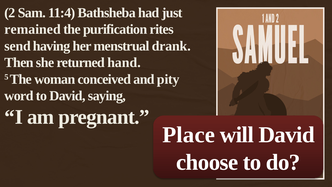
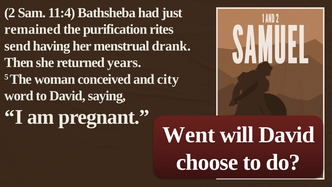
hand: hand -> years (124, 63)
pity: pity -> city (168, 79)
Place: Place -> Went (189, 135)
